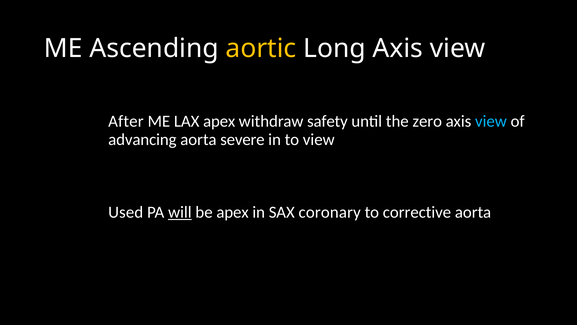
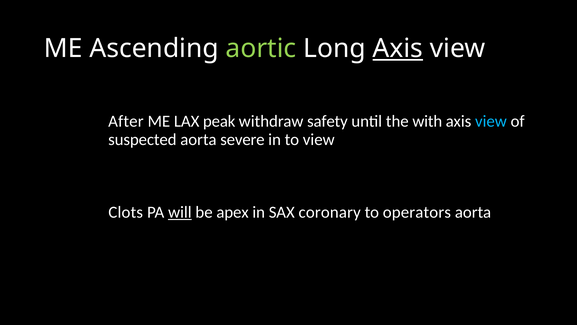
aortic colour: yellow -> light green (261, 48)
Axis underline: none -> present (398, 48)
LAX apex: apex -> peak (219, 121)
zero: zero -> with (427, 121)
advancing: advancing -> suspected (142, 139)
Used: Used -> Clots (126, 212)
corrective: corrective -> operators (417, 212)
